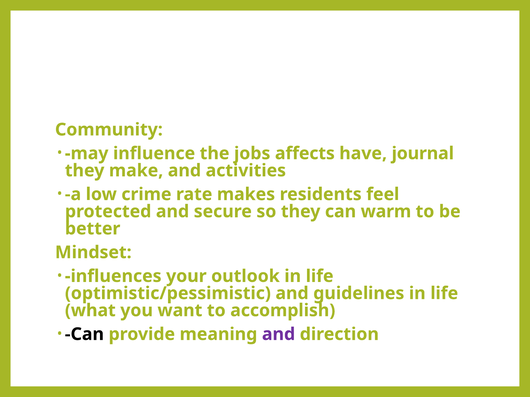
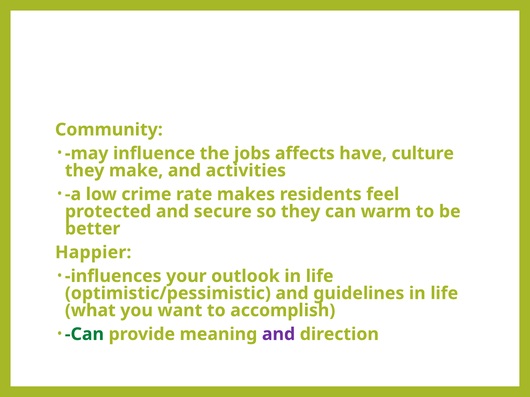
journal: journal -> culture (423, 154)
Mindset: Mindset -> Happier (93, 253)
Can colour: black -> green (84, 335)
